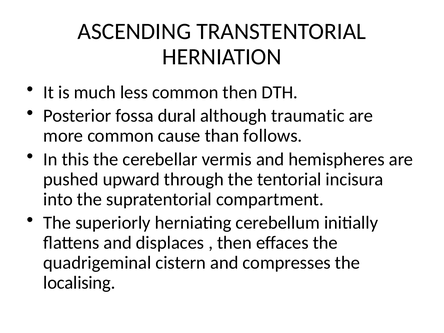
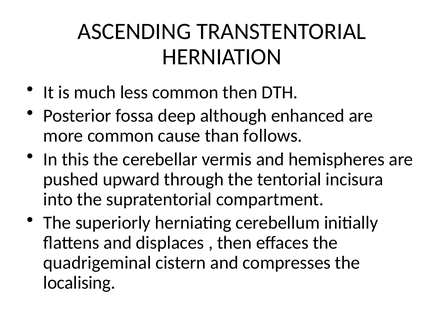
dural: dural -> deep (177, 116)
traumatic: traumatic -> enhanced (308, 116)
